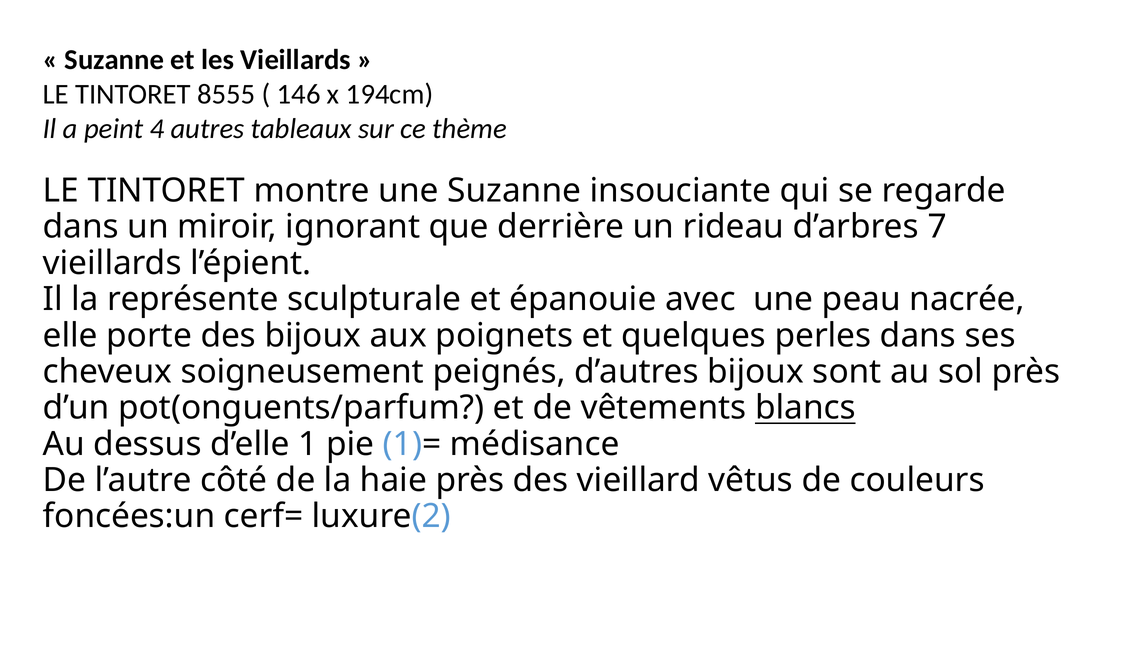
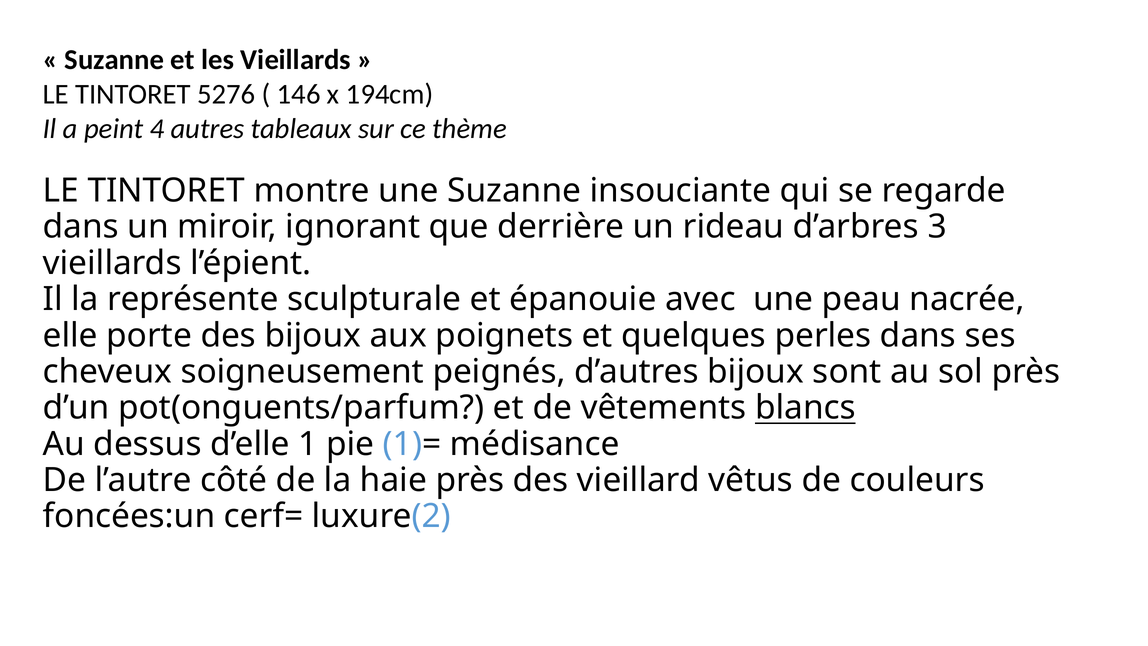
8555: 8555 -> 5276 (226, 94)
7: 7 -> 3 (937, 227)
